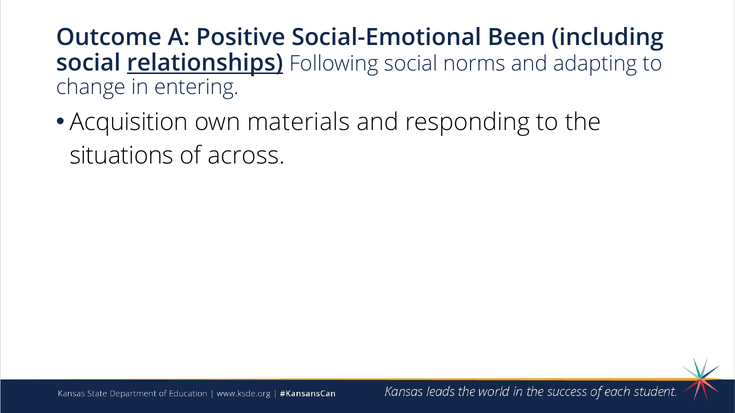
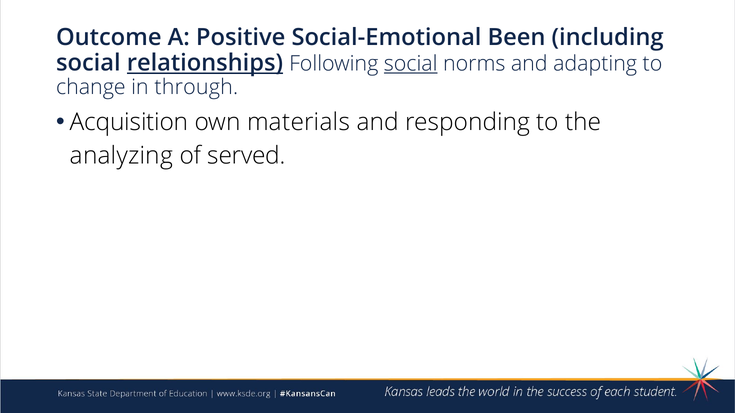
social underline: none -> present (411, 64)
entering: entering -> through (196, 88)
situations: situations -> analyzing (121, 156)
across: across -> served (246, 156)
